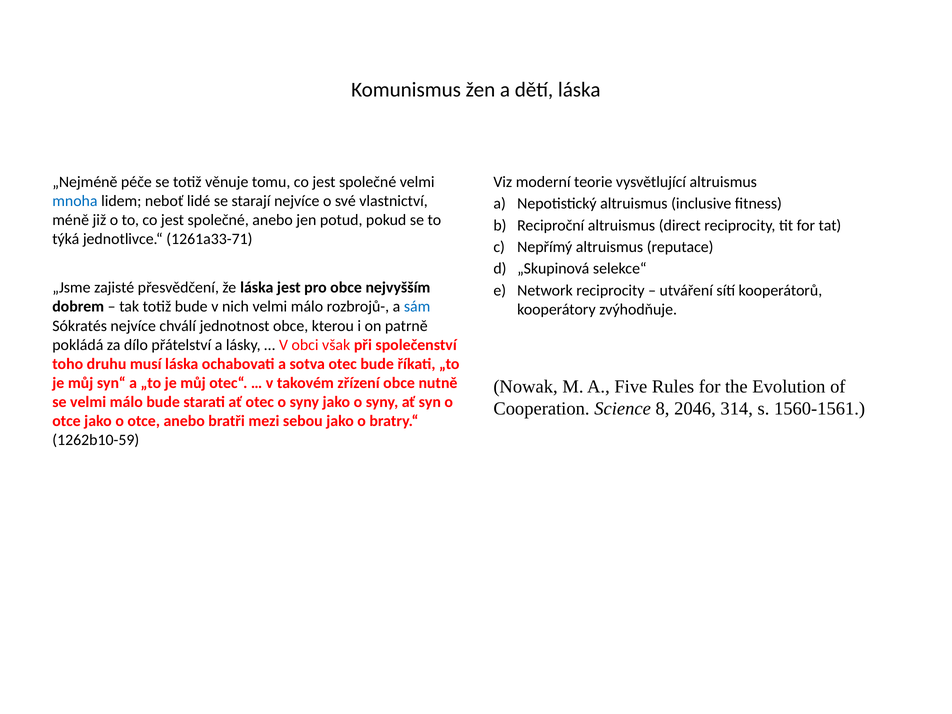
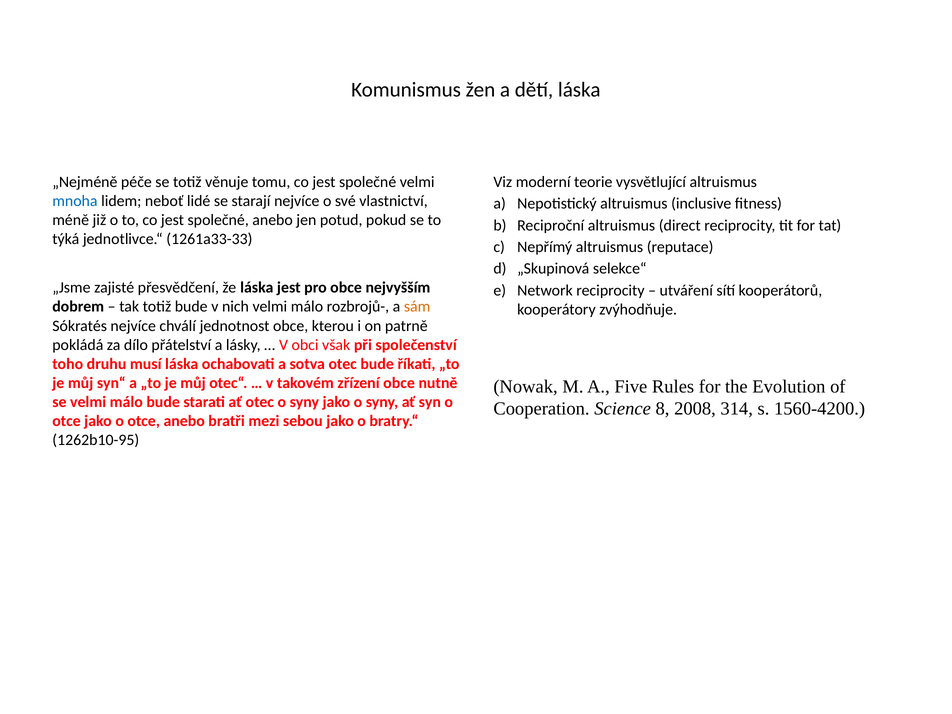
1261a33-71: 1261a33-71 -> 1261a33-33 (209, 239)
sám colour: blue -> orange (417, 307)
2046: 2046 -> 2008 (695, 409)
1560-1561: 1560-1561 -> 1560-4200 (820, 409)
1262b10-59: 1262b10-59 -> 1262b10-95 (96, 440)
